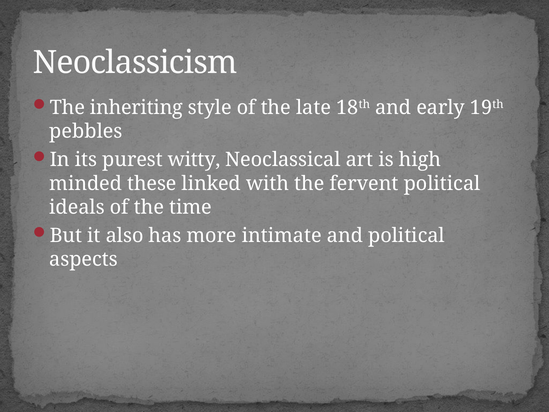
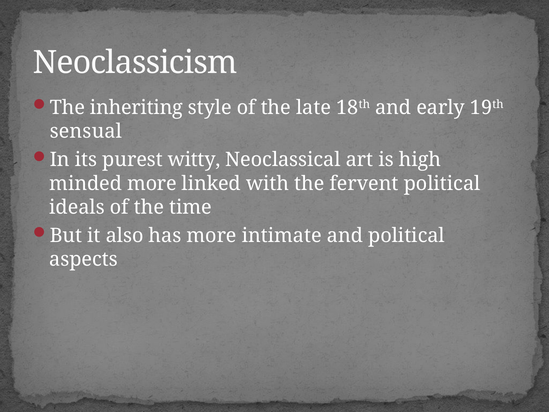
pebbles: pebbles -> sensual (86, 131)
minded these: these -> more (152, 183)
